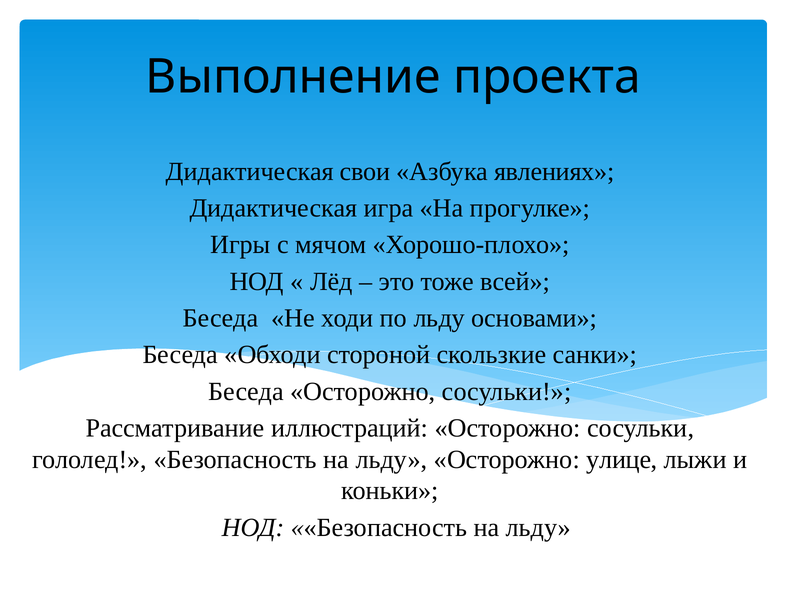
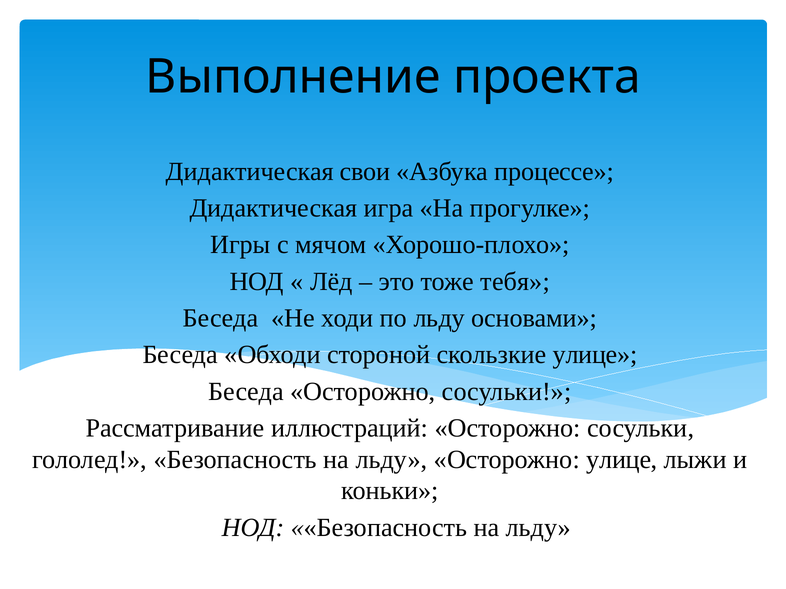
явлениях: явлениях -> процессе (554, 172)
всей: всей -> тебя (515, 282)
скользкие санки: санки -> улице (595, 355)
